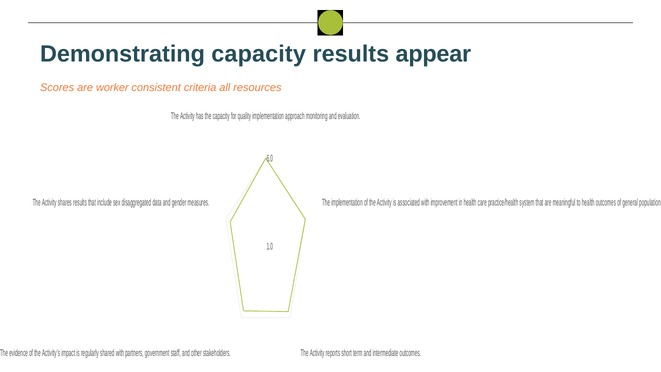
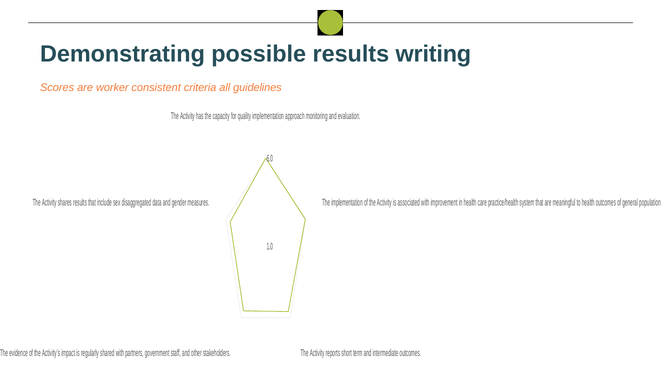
Demonstrating capacity: capacity -> possible (259, 54)
appear: appear -> writing (433, 54)
resources: resources -> guidelines (257, 88)
